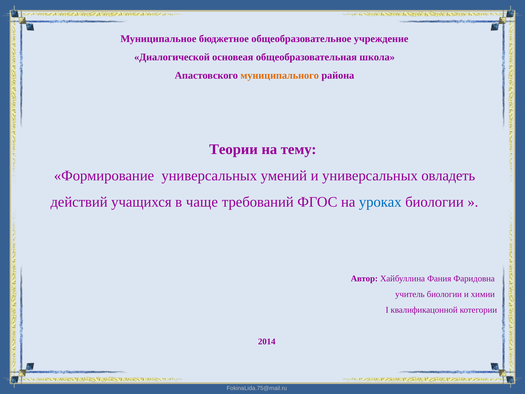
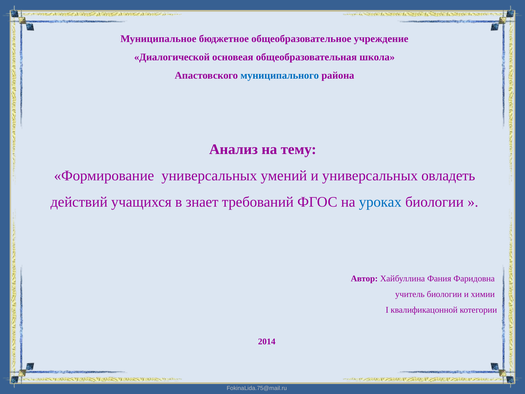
муниципального colour: orange -> blue (280, 76)
Теории: Теории -> Анализ (234, 149)
чаще: чаще -> знает (202, 202)
